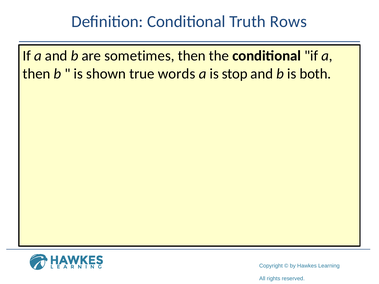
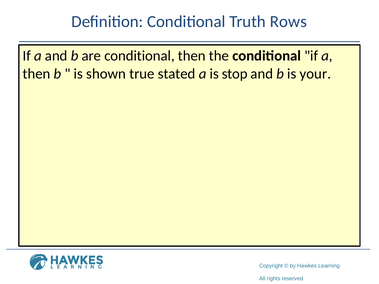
are sometimes: sometimes -> conditional (139, 56)
words: words -> stated (177, 74)
both: both -> your (315, 74)
